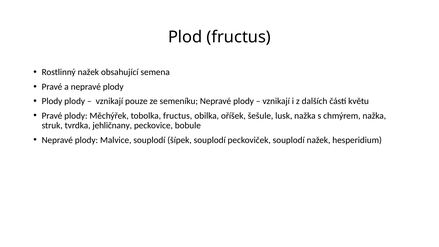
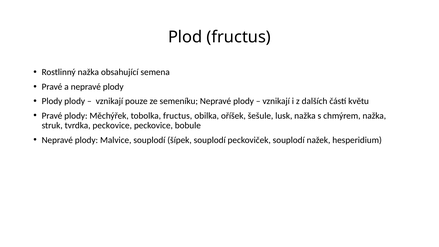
Rostlinný nažek: nažek -> nažka (88, 72)
tvrdka jehličnany: jehličnany -> peckovice (112, 126)
